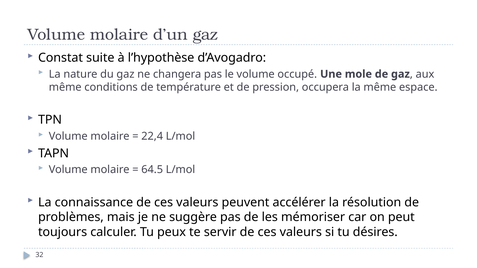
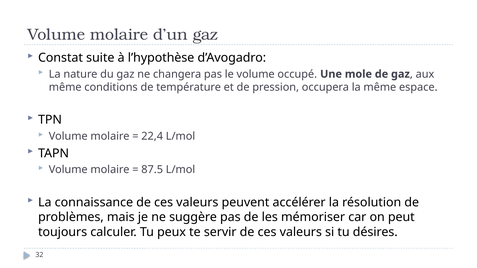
64.5: 64.5 -> 87.5 (152, 170)
